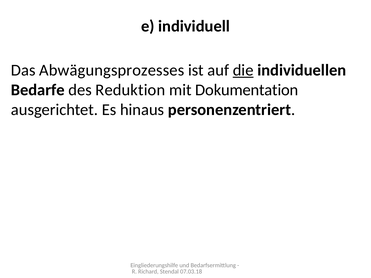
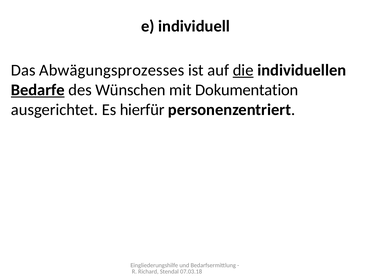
Bedarfe underline: none -> present (38, 90)
Reduktion: Reduktion -> Wünschen (130, 90)
hinaus: hinaus -> hierfür (142, 110)
